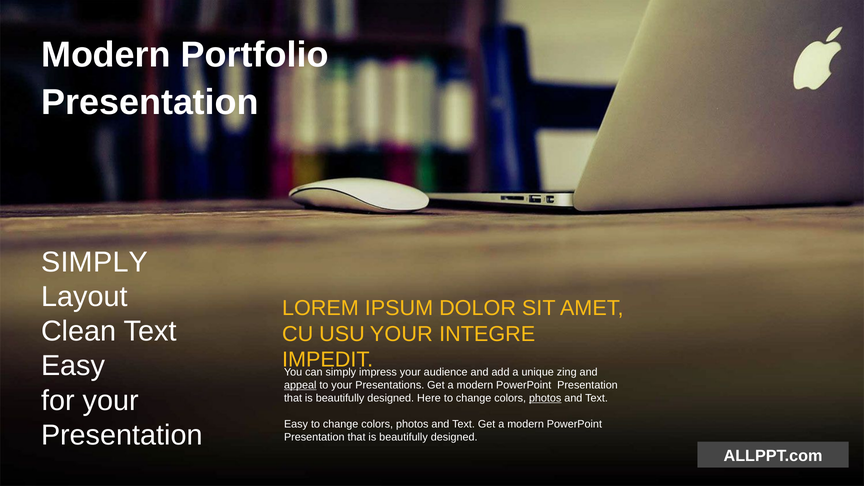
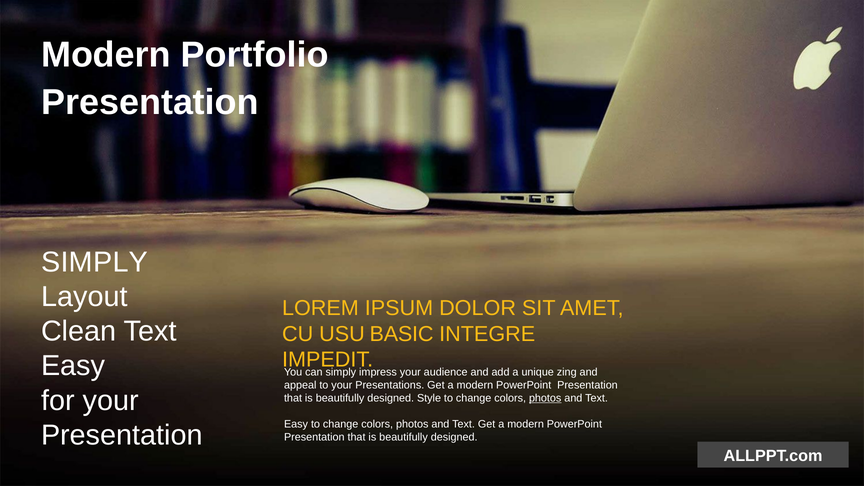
USU YOUR: YOUR -> BASIC (402, 334)
appeal underline: present -> none (300, 385)
Here: Here -> Style (429, 398)
